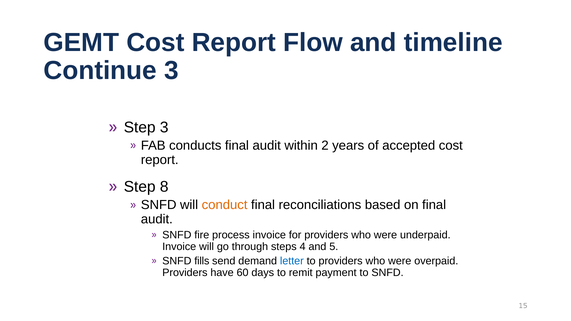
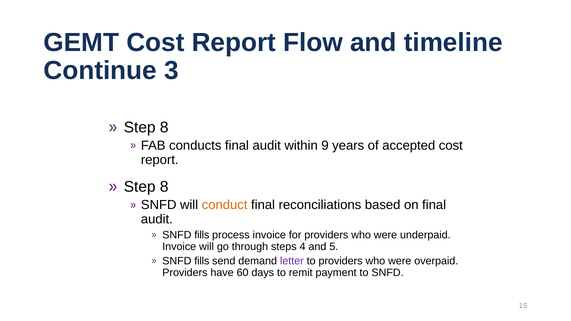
3: 3 -> 8 (164, 128)
2: 2 -> 9 (325, 146)
fire: fire -> fills (202, 235)
letter colour: blue -> purple (292, 261)
